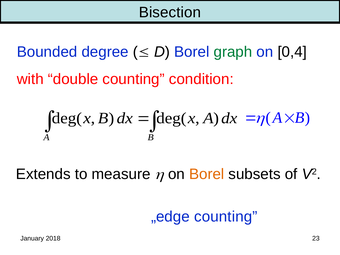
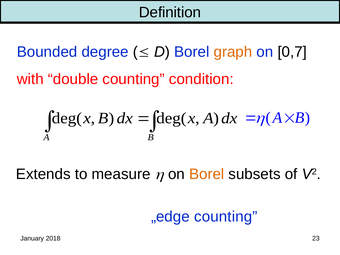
Bisection: Bisection -> Definition (170, 12)
graph colour: green -> orange (233, 52)
0,4: 0,4 -> 0,7 (292, 52)
